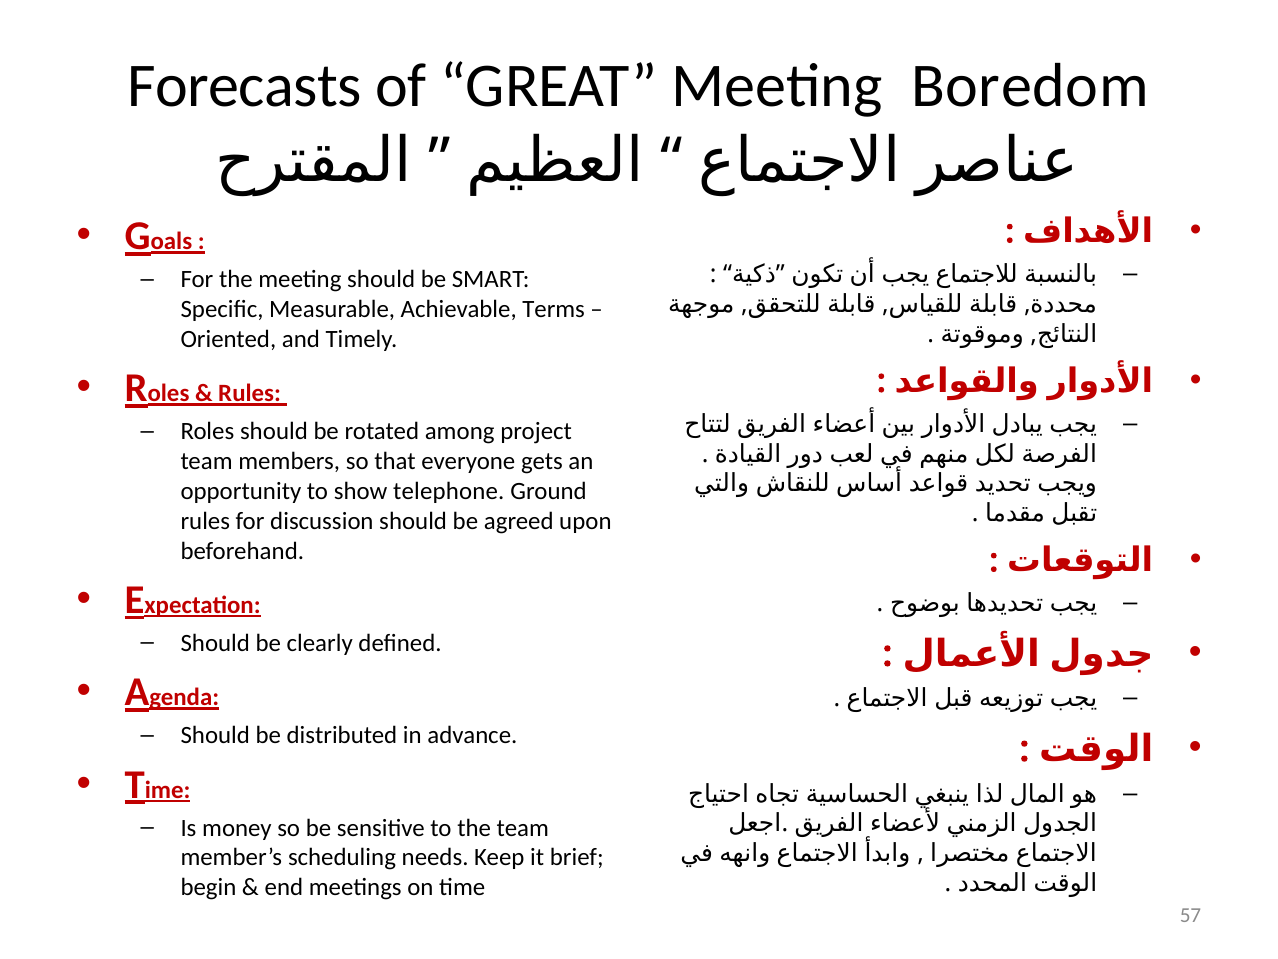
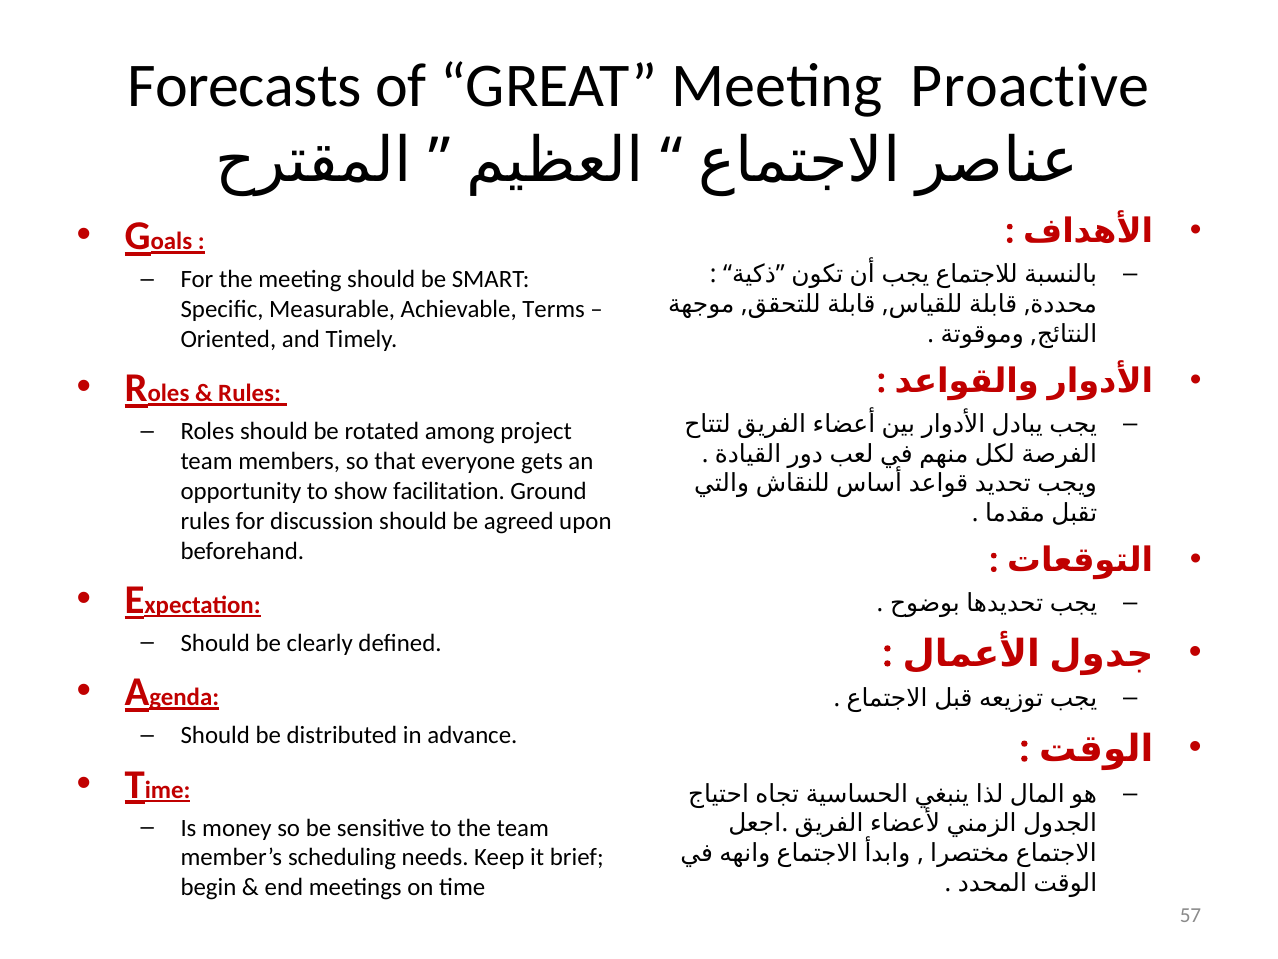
Boredom: Boredom -> Proactive (1030, 86)
telephone: telephone -> facilitation (449, 491)
